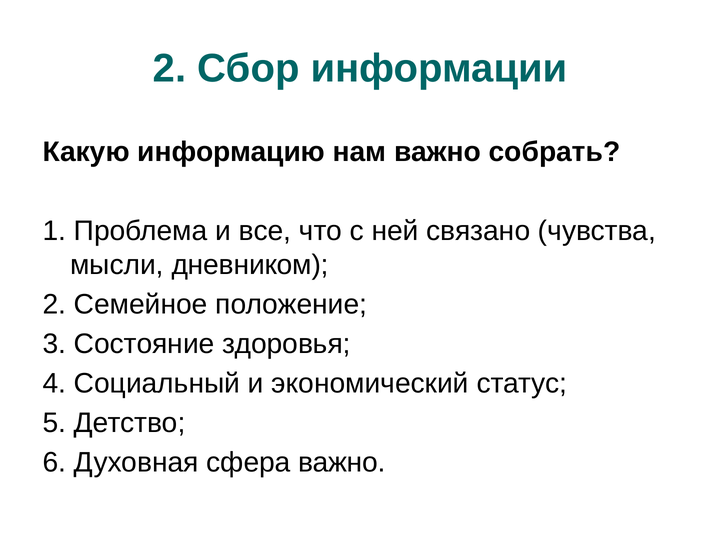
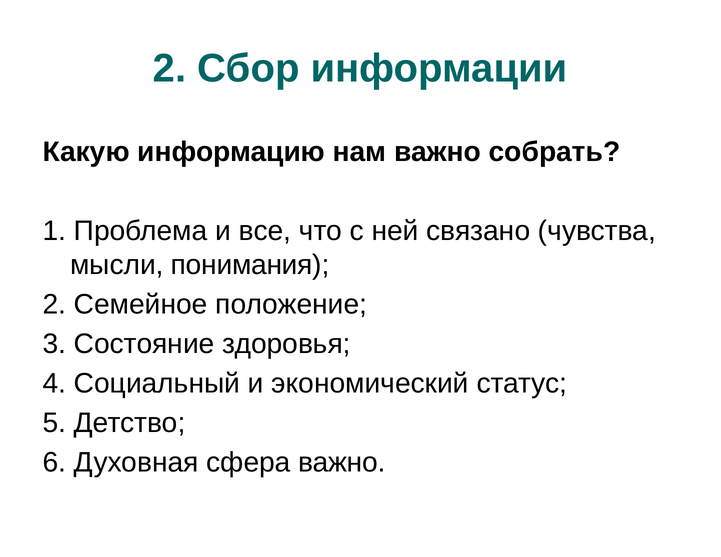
дневником: дневником -> понимания (250, 265)
